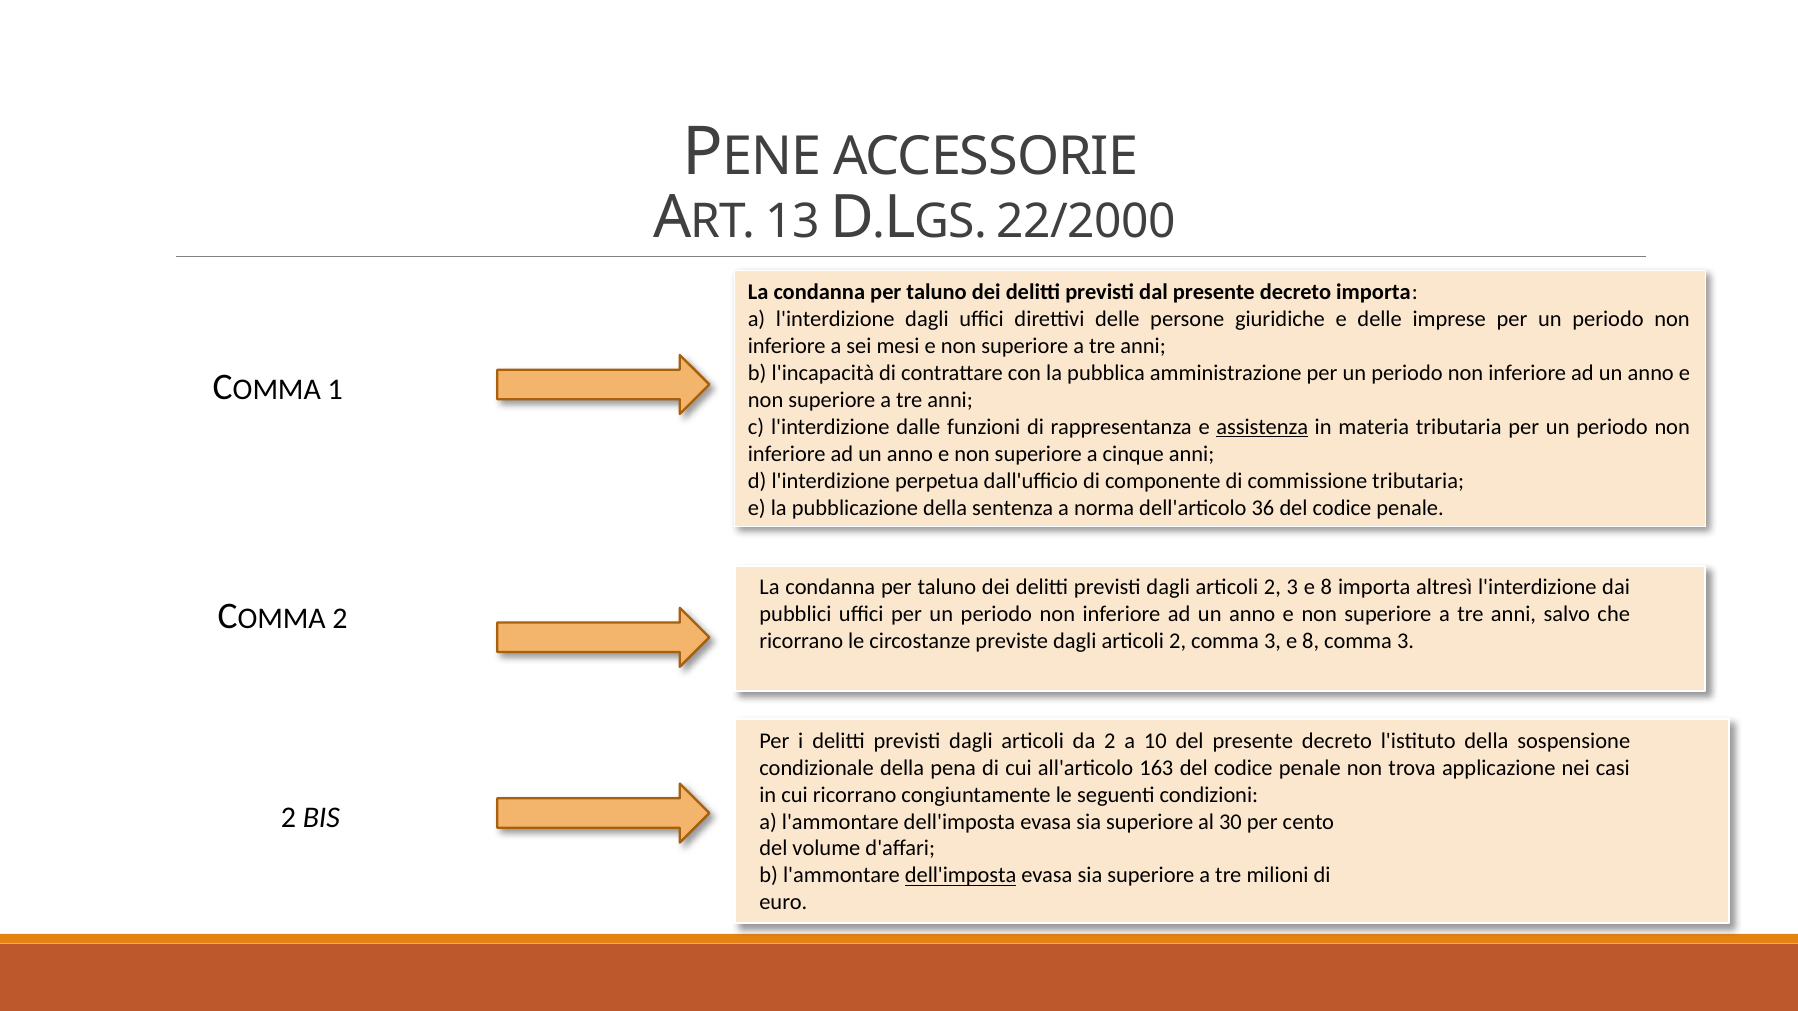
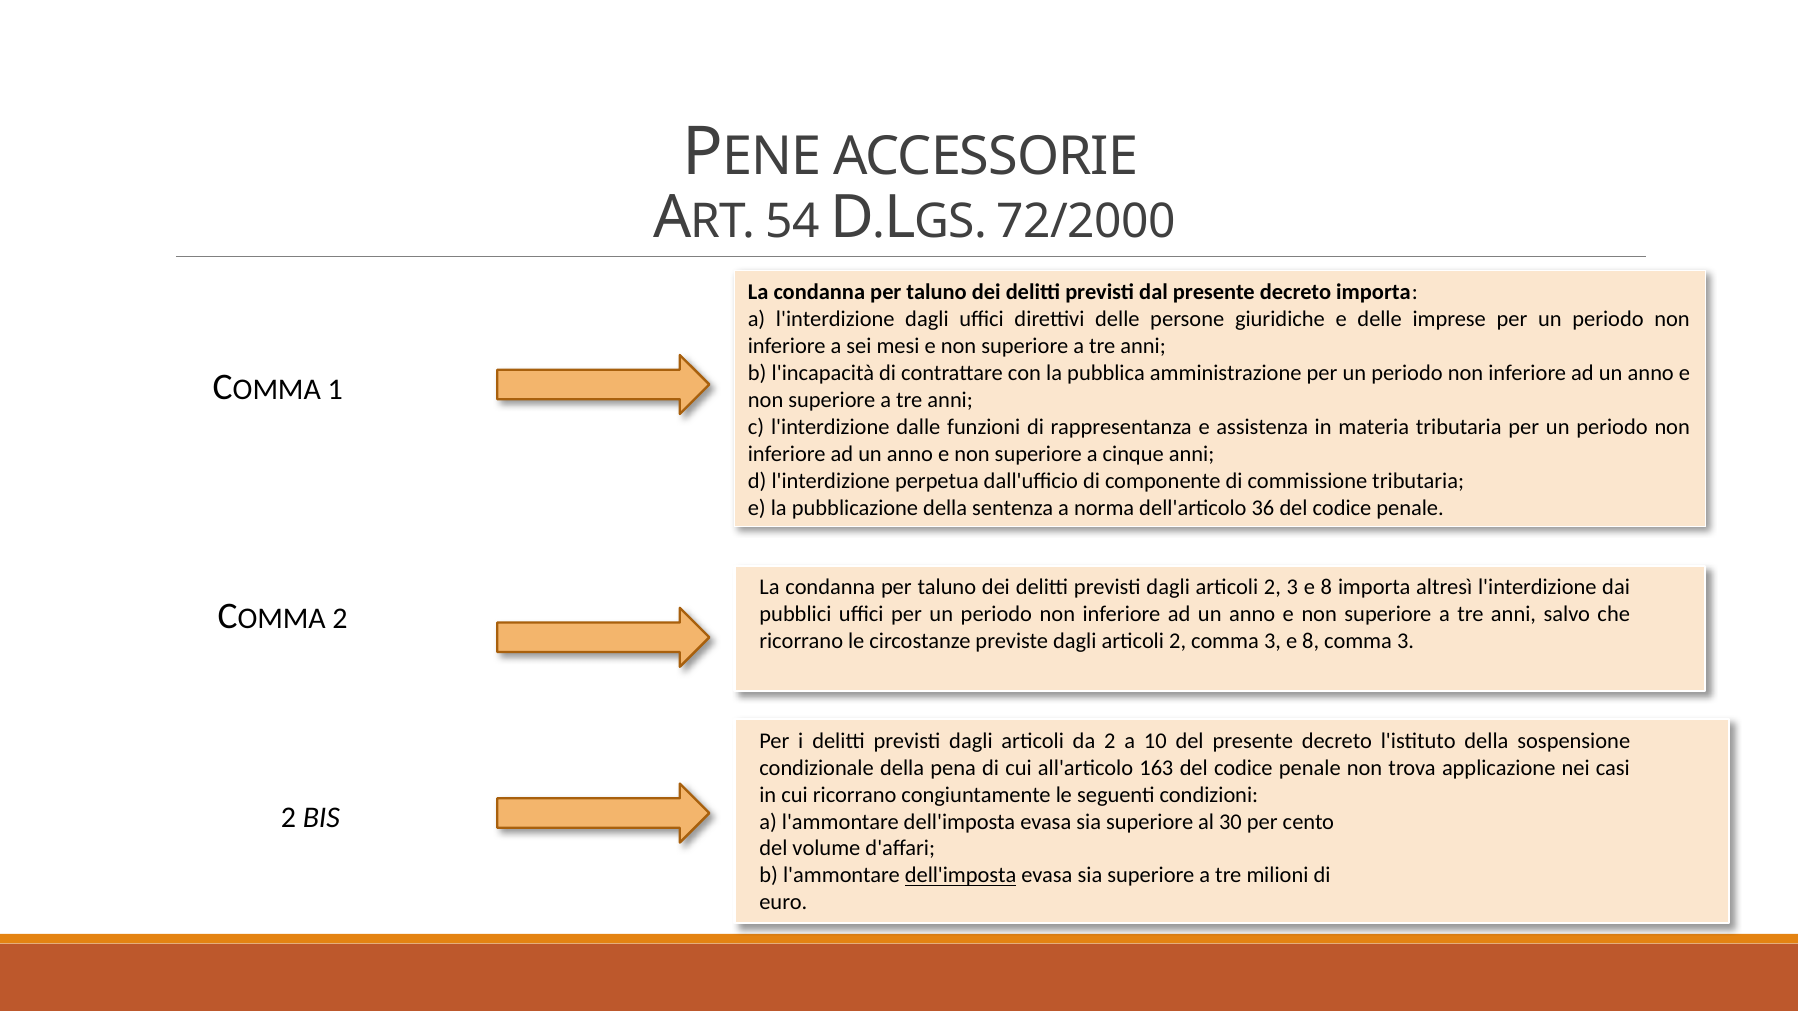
13: 13 -> 54 (793, 221)
22/2000: 22/2000 -> 72/2000 (1086, 221)
assistenza underline: present -> none (1262, 427)
